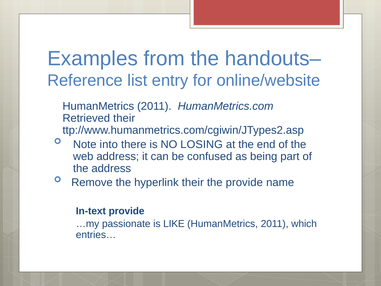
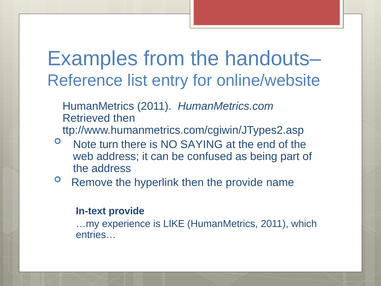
Retrieved their: their -> then (124, 118)
into: into -> turn (109, 144)
LOSING: LOSING -> SAYING (202, 144)
hyperlink their: their -> then (193, 182)
passionate: passionate -> experience (126, 224)
